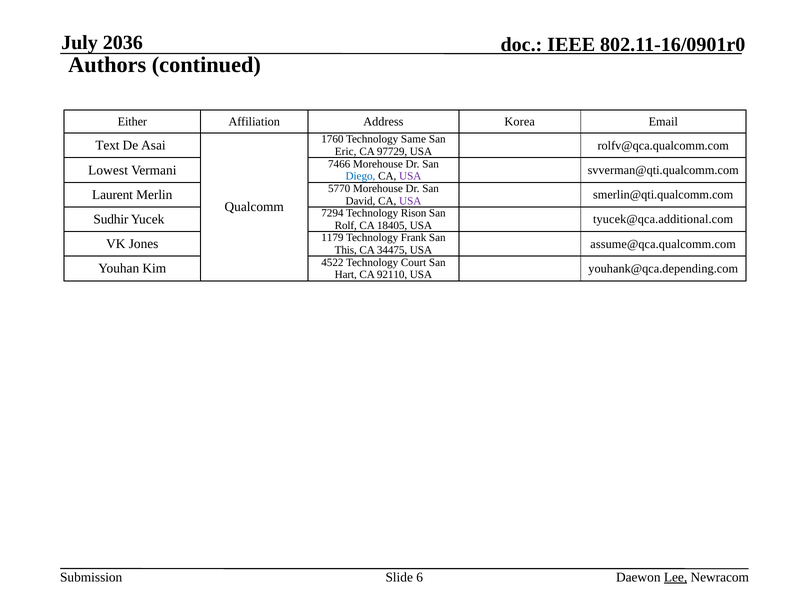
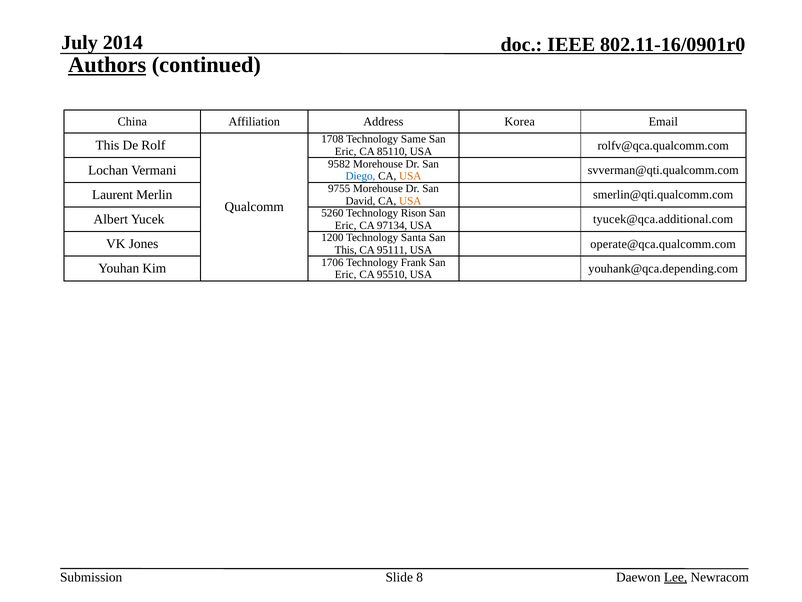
2036: 2036 -> 2014 (123, 43)
Authors underline: none -> present (107, 65)
Either: Either -> China (132, 121)
1760: 1760 -> 1708 (332, 139)
Text: Text -> This (107, 145)
Asai: Asai -> Rolf (153, 145)
97729: 97729 -> 85110 (392, 151)
Lowest: Lowest -> Lochan (108, 170)
7466: 7466 -> 9582 (339, 164)
USA colour: purple -> orange (410, 176)
5770: 5770 -> 9755 (339, 188)
USA colour: purple -> orange (410, 201)
Sudhir: Sudhir -> Albert (111, 219)
7294: 7294 -> 5260 (332, 213)
Rolf: Rolf -> Eric (346, 225)
18405: 18405 -> 97134 (392, 225)
1179: 1179 -> 1200 (332, 238)
Frank: Frank -> Santa (414, 238)
34475: 34475 -> 95111 (392, 250)
assume@qca.qualcomm.com: assume@qca.qualcomm.com -> operate@qca.qualcomm.com (663, 244)
4522: 4522 -> 1706 (332, 262)
Court: Court -> Frank (414, 262)
Hart: Hart -> Eric (346, 274)
92110: 92110 -> 95510 (392, 274)
6: 6 -> 8 (420, 577)
